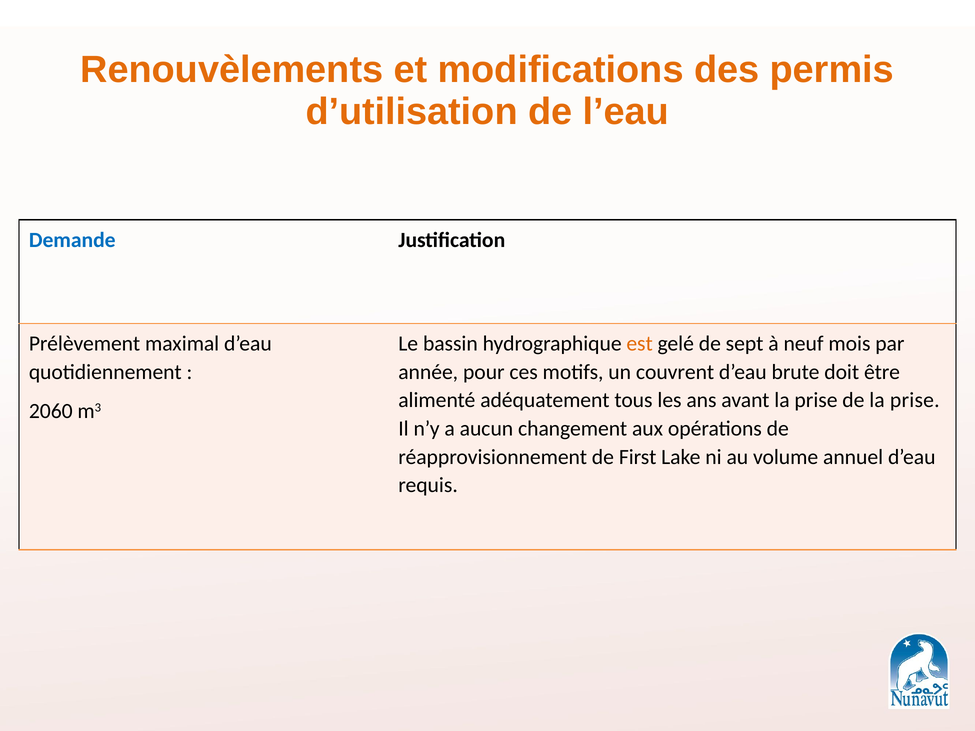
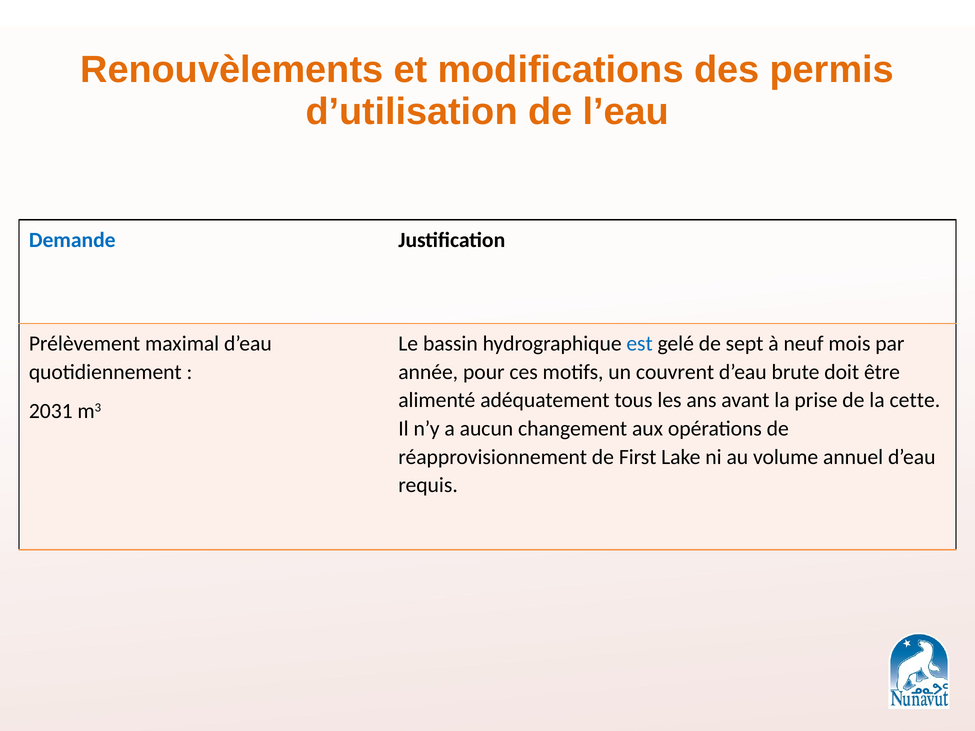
est colour: orange -> blue (640, 344)
de la prise: prise -> cette (915, 400)
2060: 2060 -> 2031 (51, 411)
